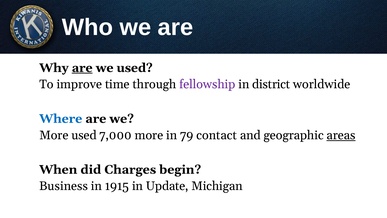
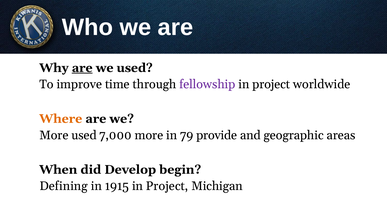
district: district -> project (271, 84)
Where colour: blue -> orange (61, 119)
contact: contact -> provide (217, 135)
areas underline: present -> none (341, 135)
Charges: Charges -> Develop (130, 169)
Business: Business -> Defining (64, 186)
1915 in Update: Update -> Project (167, 186)
